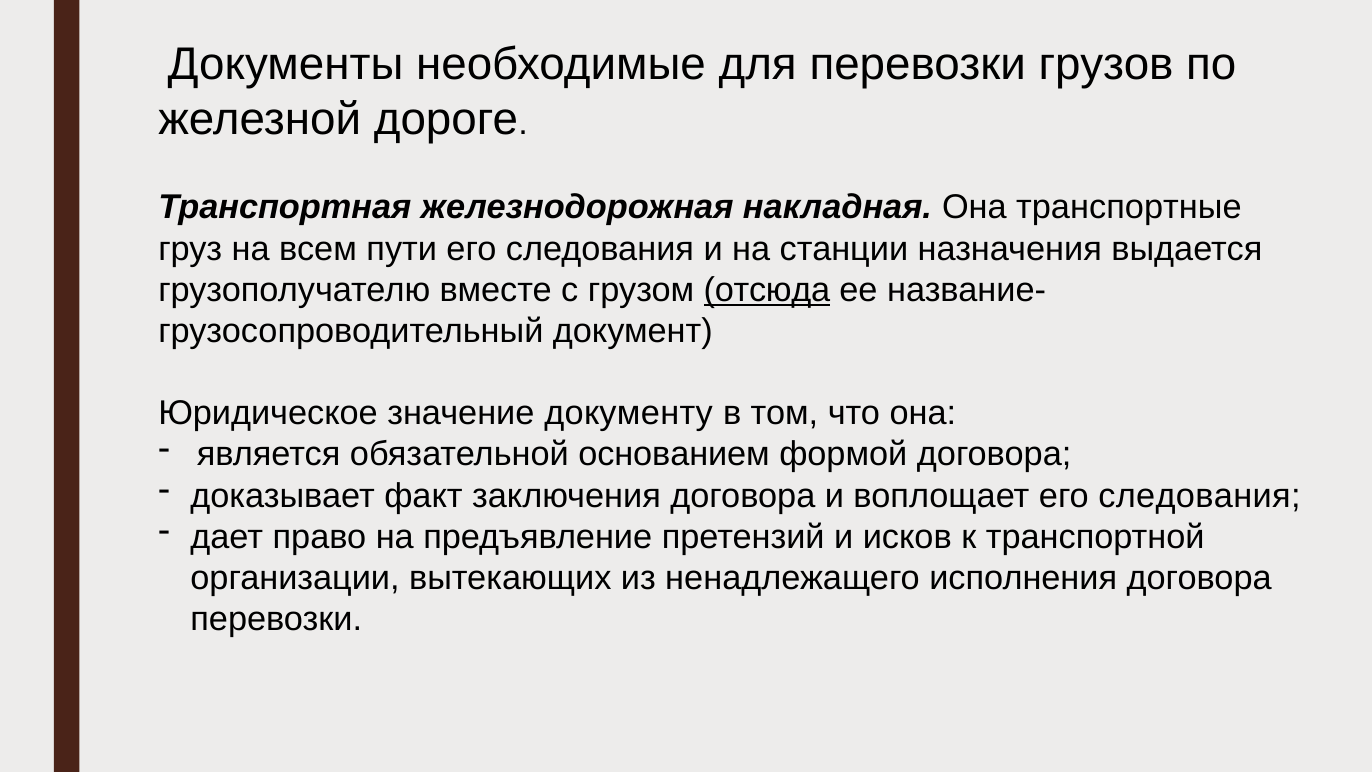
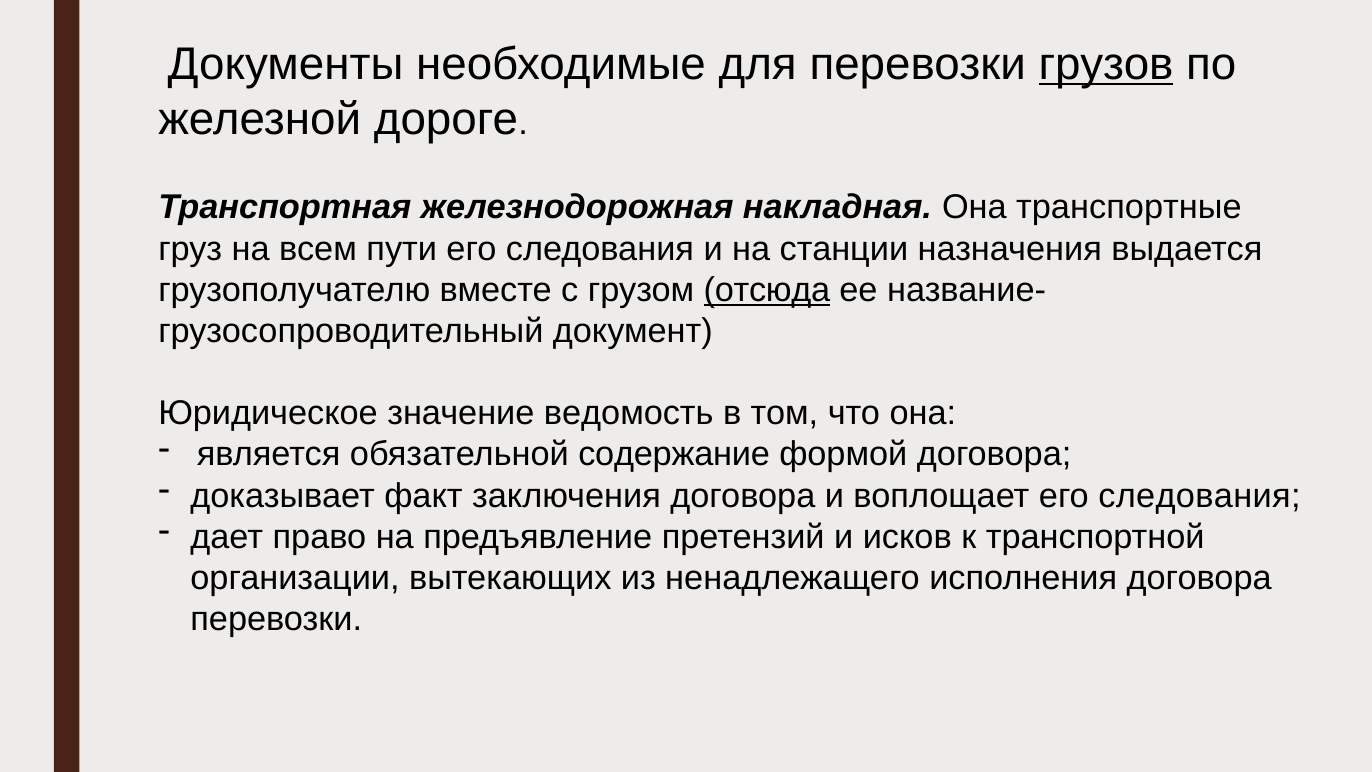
грузов underline: none -> present (1106, 64)
документу: документу -> ведомость (629, 413)
основанием: основанием -> содержание (674, 454)
